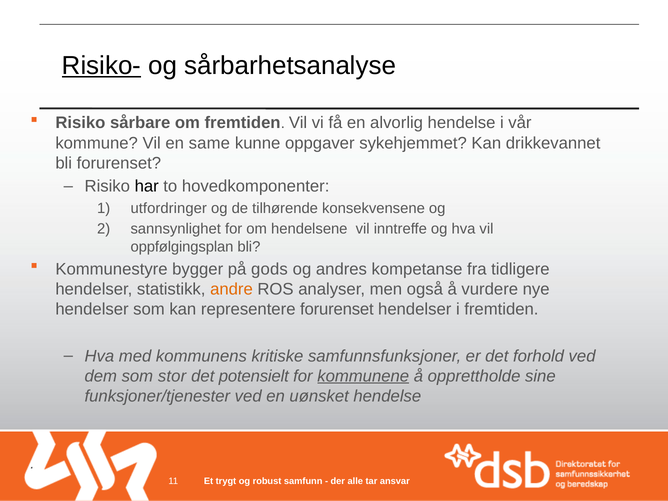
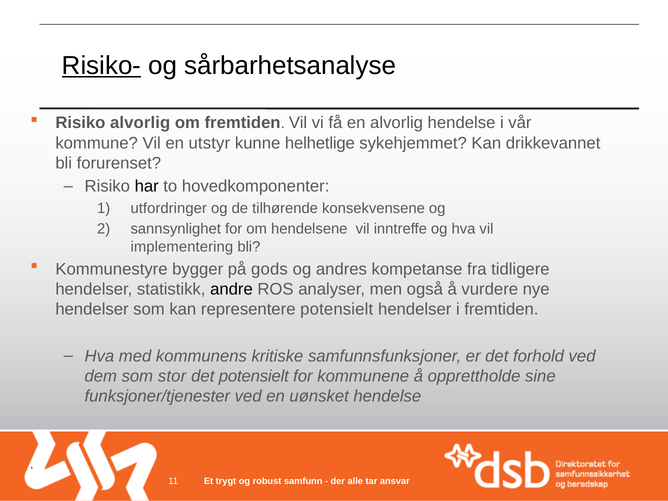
Risiko sårbare: sårbare -> alvorlig (140, 123)
same: same -> utstyr (209, 143)
oppgaver: oppgaver -> helhetlige (320, 143)
oppfølgingsplan: oppfølgingsplan -> implementering (182, 247)
andre colour: orange -> black (231, 289)
representere forurenset: forurenset -> potensielt (337, 309)
kommunene underline: present -> none (363, 376)
